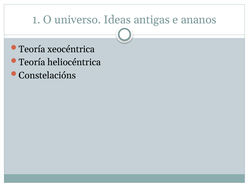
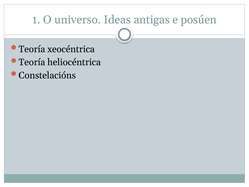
ananos: ananos -> posúen (199, 20)
